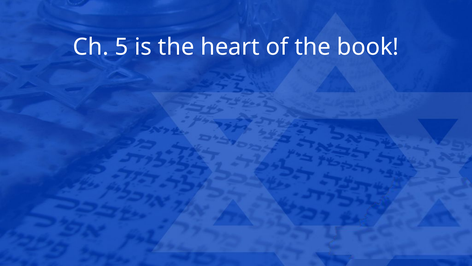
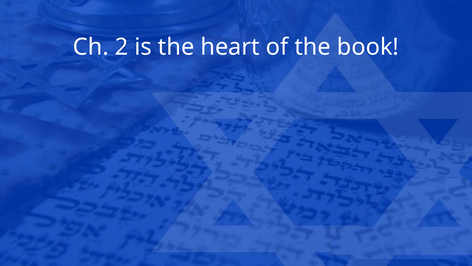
5: 5 -> 2 (122, 47)
